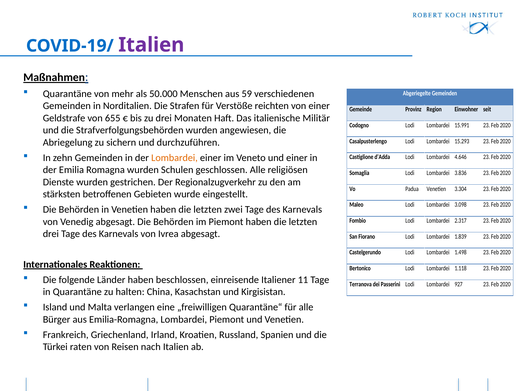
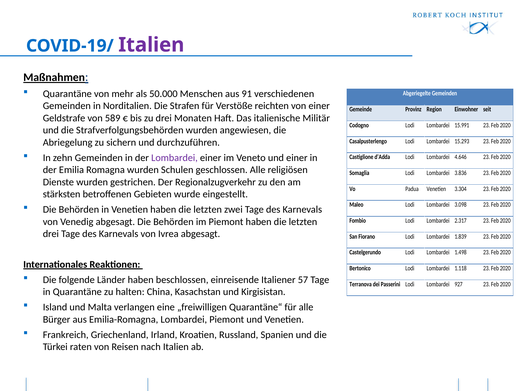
59: 59 -> 91 (247, 94)
655: 655 -> 589 (113, 118)
Lombardei colour: orange -> purple (174, 158)
11: 11 -> 57 (303, 280)
